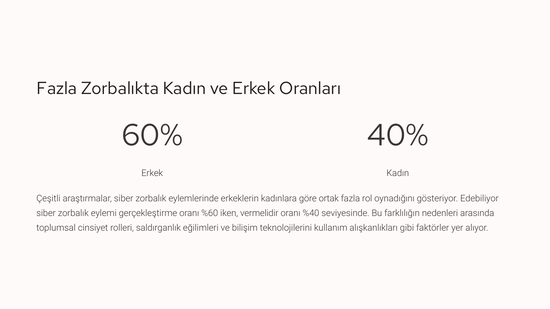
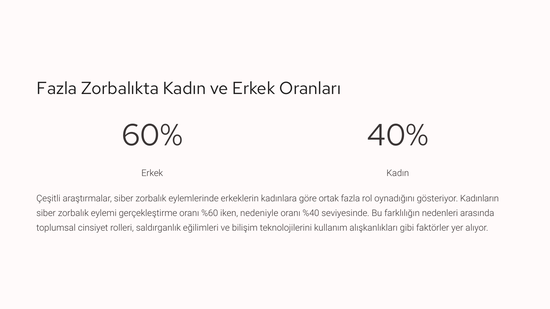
Edebiliyor: Edebiliyor -> Kadınların (479, 199)
vermelidir: vermelidir -> nedeniyle (259, 213)
